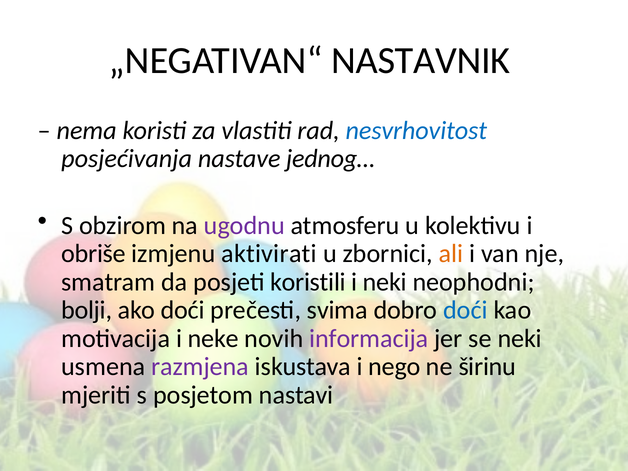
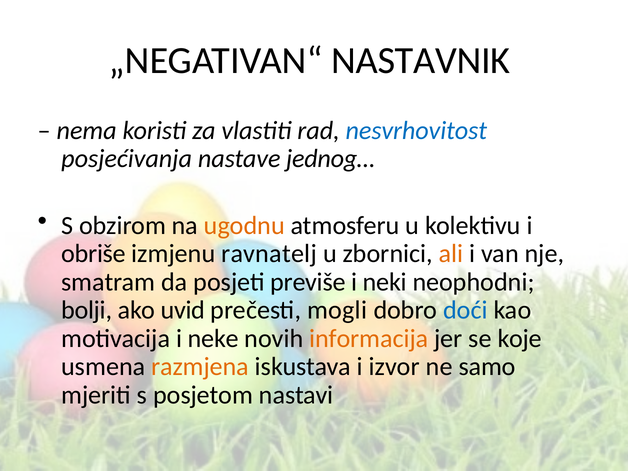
ugodnu colour: purple -> orange (244, 225)
aktivirati: aktivirati -> ravnatelj (269, 254)
koristili: koristili -> previše (308, 282)
ako doći: doći -> uvid (183, 310)
svima: svima -> mogli (337, 310)
informacija colour: purple -> orange (369, 338)
se neki: neki -> koje (520, 338)
razmjena colour: purple -> orange (200, 367)
nego: nego -> izvor (394, 367)
širinu: širinu -> samo (487, 367)
